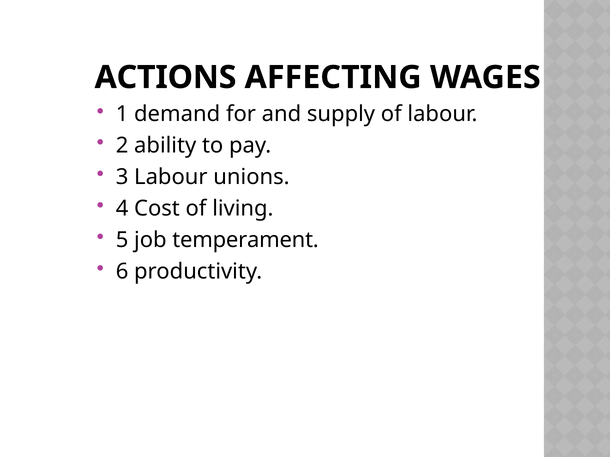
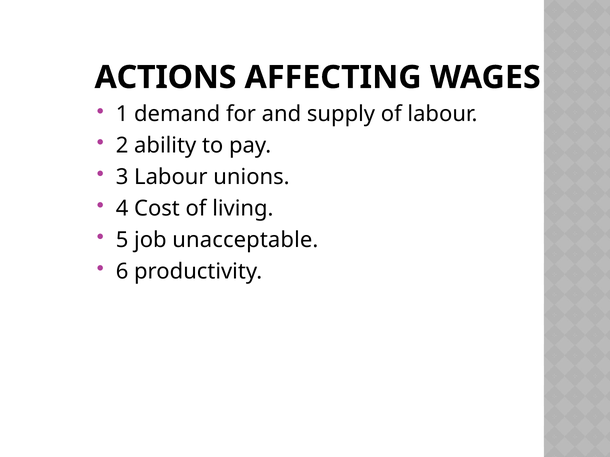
temperament: temperament -> unacceptable (245, 240)
